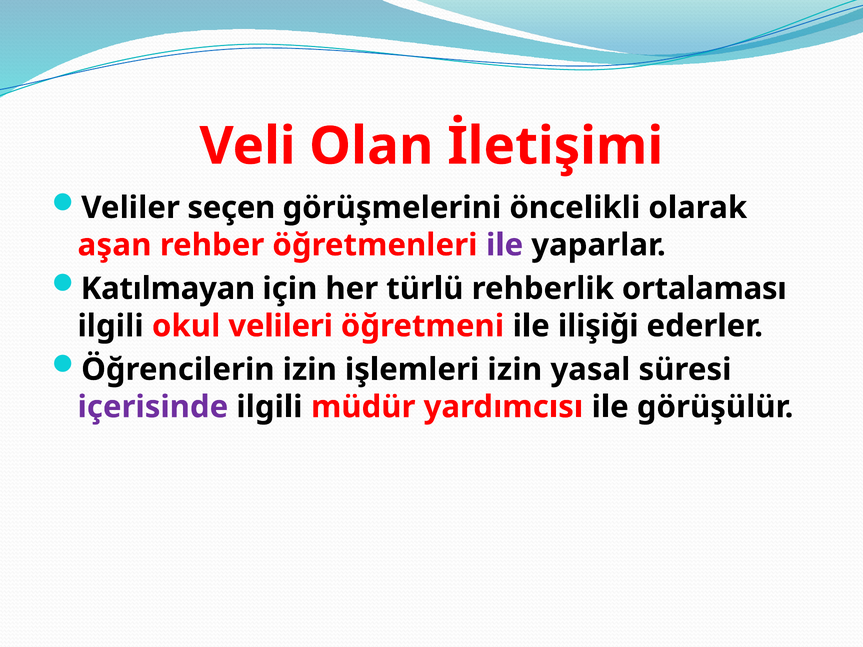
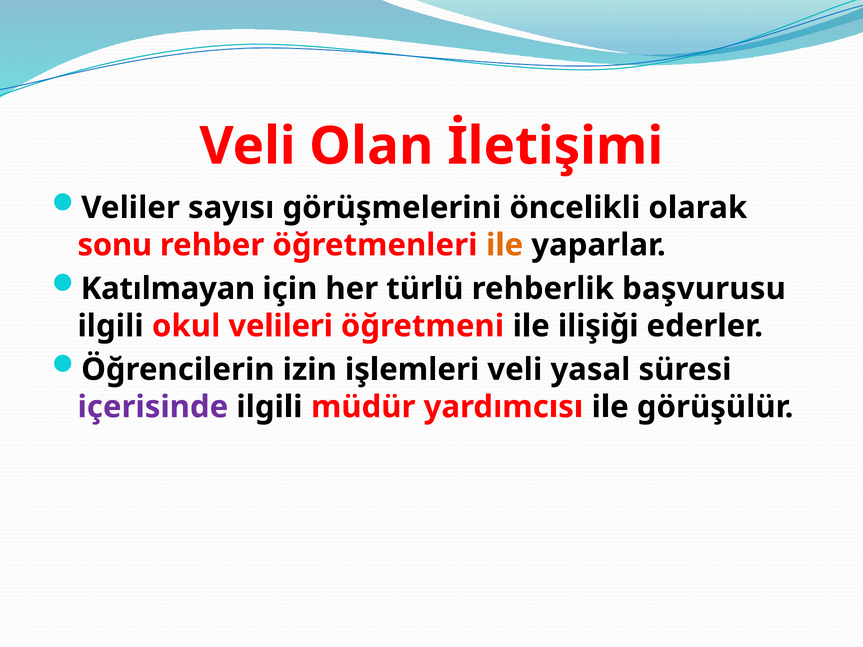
seçen: seçen -> sayısı (231, 208)
aşan: aşan -> sonu (115, 245)
ile colour: purple -> orange (505, 245)
ortalaması: ortalaması -> başvurusu (704, 289)
işlemleri izin: izin -> veli (515, 370)
